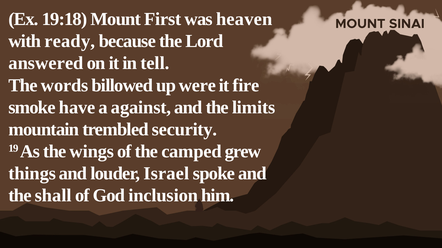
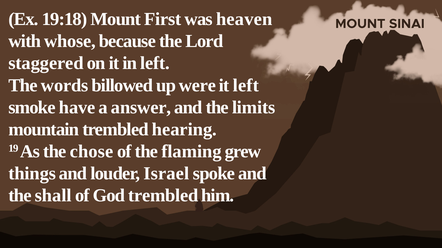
ready: ready -> whose (70, 41)
answered: answered -> staggered (46, 63)
in tell: tell -> left (155, 63)
it fire: fire -> left (246, 86)
against: against -> answer (141, 108)
security: security -> hearing (184, 130)
wings: wings -> chose (92, 152)
camped: camped -> flaming (191, 152)
God inclusion: inclusion -> trembled (163, 196)
